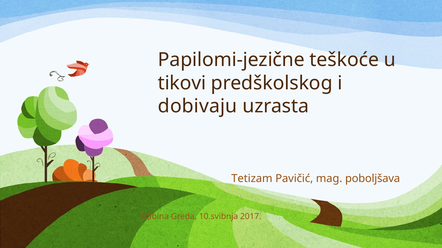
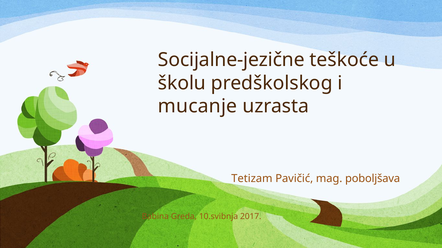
Papilomi-jezične: Papilomi-jezične -> Socijalne-jezične (231, 60)
tikovi: tikovi -> školu (182, 83)
dobivaju: dobivaju -> mucanje (198, 107)
